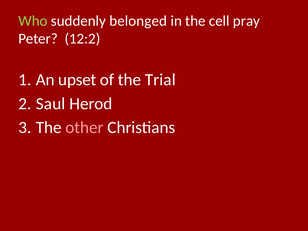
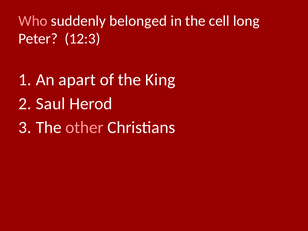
Who colour: light green -> pink (33, 21)
pray: pray -> long (246, 21)
12:2: 12:2 -> 12:3 (82, 39)
upset: upset -> apart (77, 80)
Trial: Trial -> King (160, 80)
